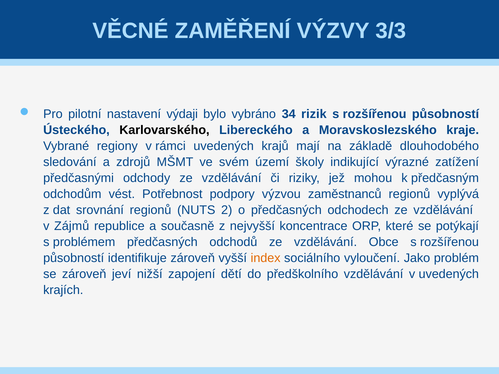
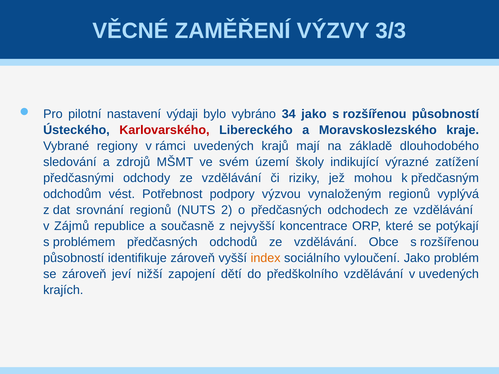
34 rizik: rizik -> jako (314, 114)
Karlovarského colour: black -> red (164, 130)
zaměstnanců: zaměstnanců -> vynaloženým (345, 194)
